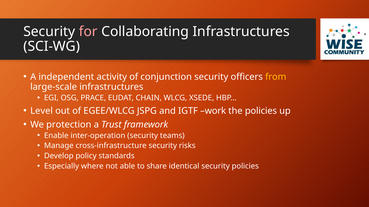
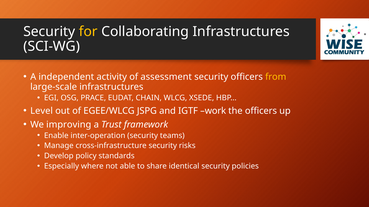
for colour: pink -> yellow (88, 32)
conjunction: conjunction -> assessment (166, 77)
the policies: policies -> officers (261, 111)
protection: protection -> improving (69, 125)
